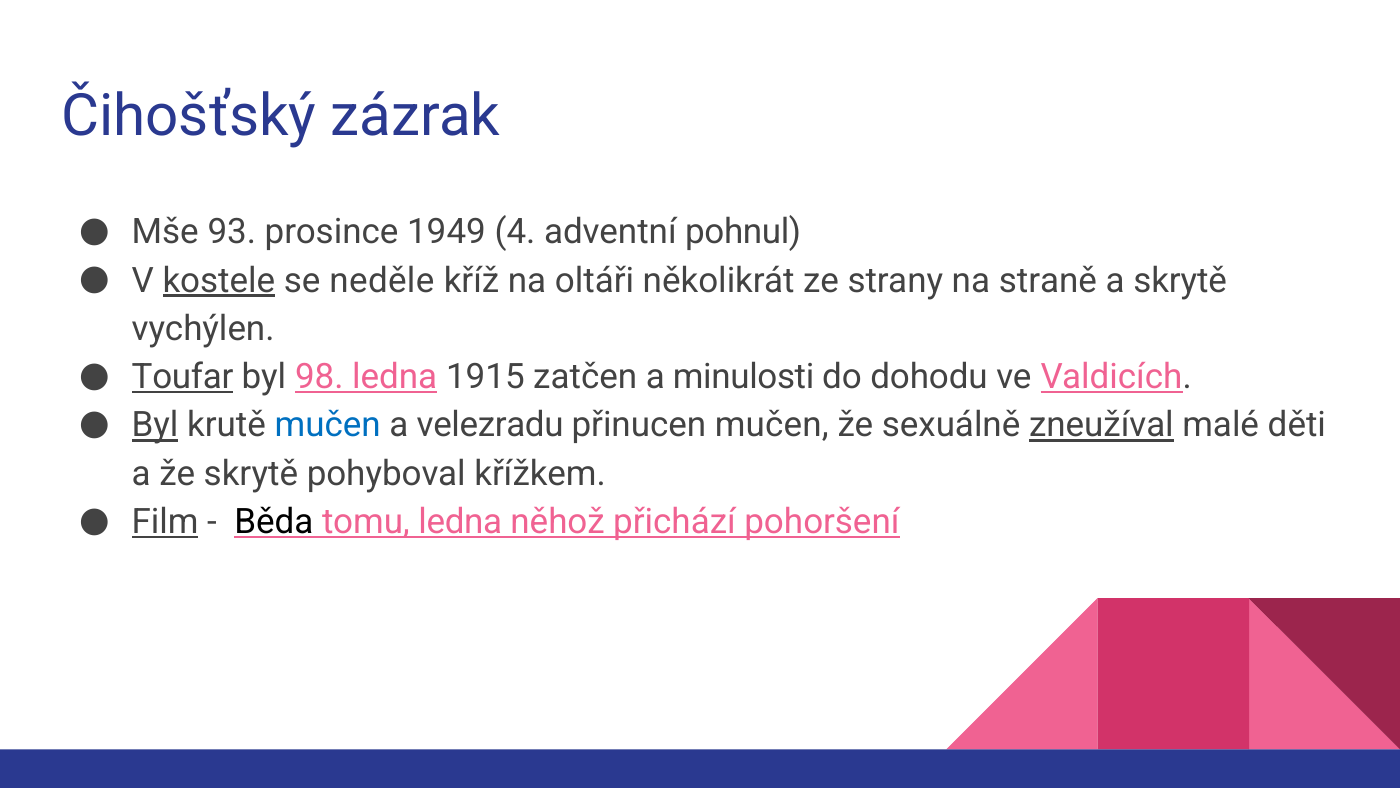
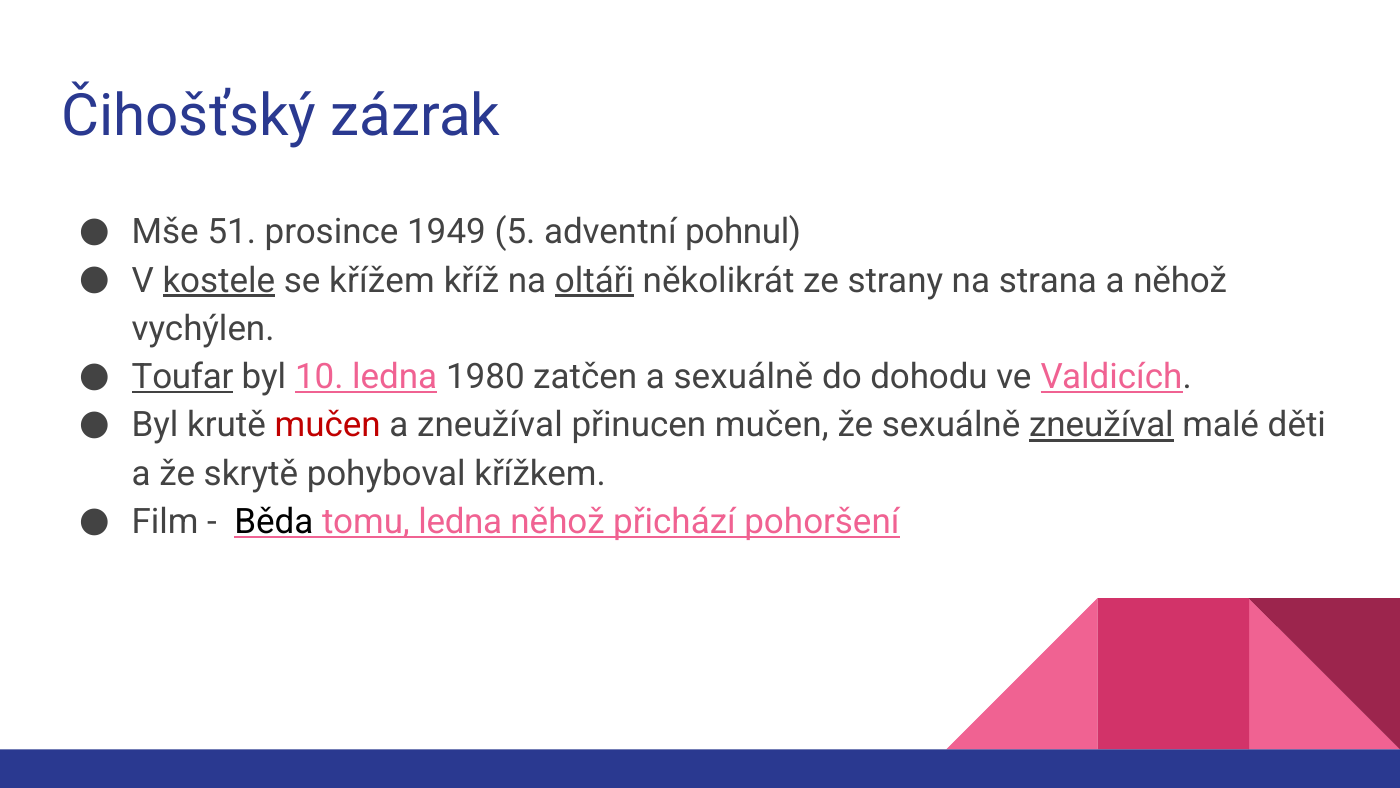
93: 93 -> 51 (232, 232)
4: 4 -> 5 (515, 232)
neděle: neděle -> křížem (382, 280)
oltáři underline: none -> present (595, 280)
straně: straně -> strana (1048, 280)
a skrytě: skrytě -> něhož (1180, 280)
98: 98 -> 10 (319, 377)
1915: 1915 -> 1980 (485, 377)
a minulosti: minulosti -> sexuálně (743, 377)
Byl underline: present -> none (155, 425)
mučen colour: blue -> red (328, 425)
a velezradu: velezradu -> zneužíval (490, 425)
Film underline: present -> none (165, 522)
